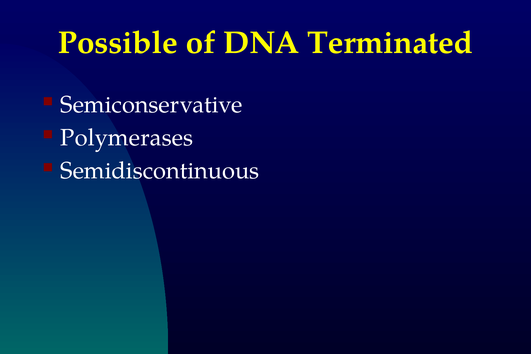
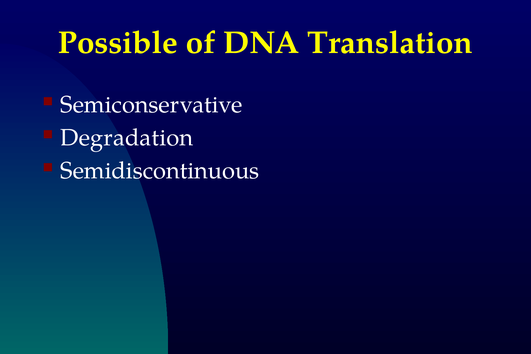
Terminated: Terminated -> Translation (390, 43)
Polymerases: Polymerases -> Degradation (127, 138)
